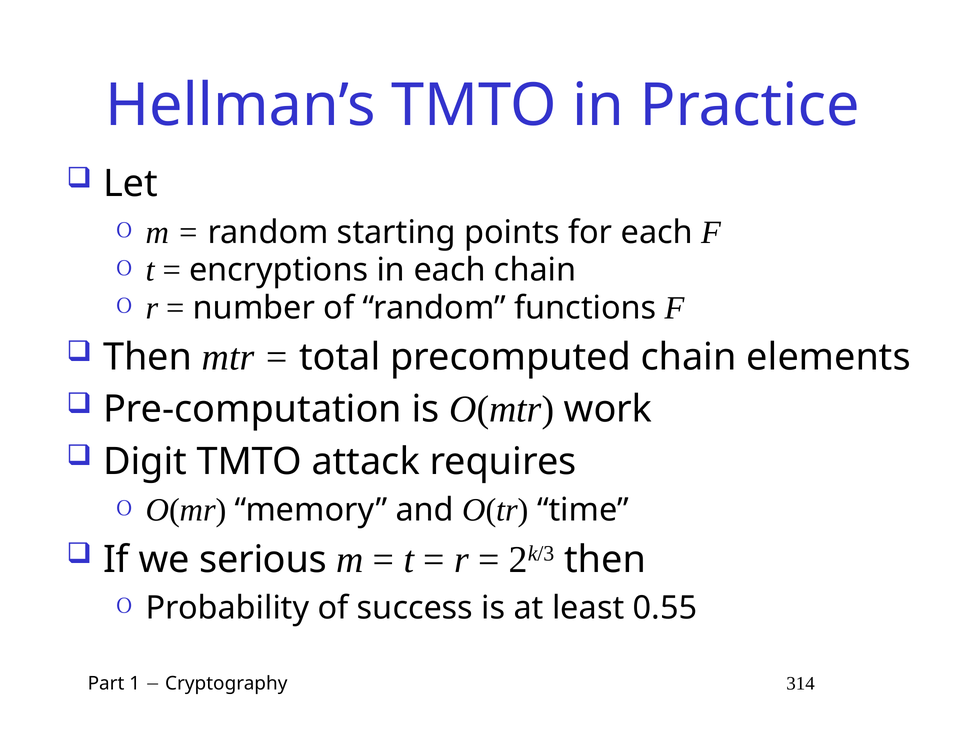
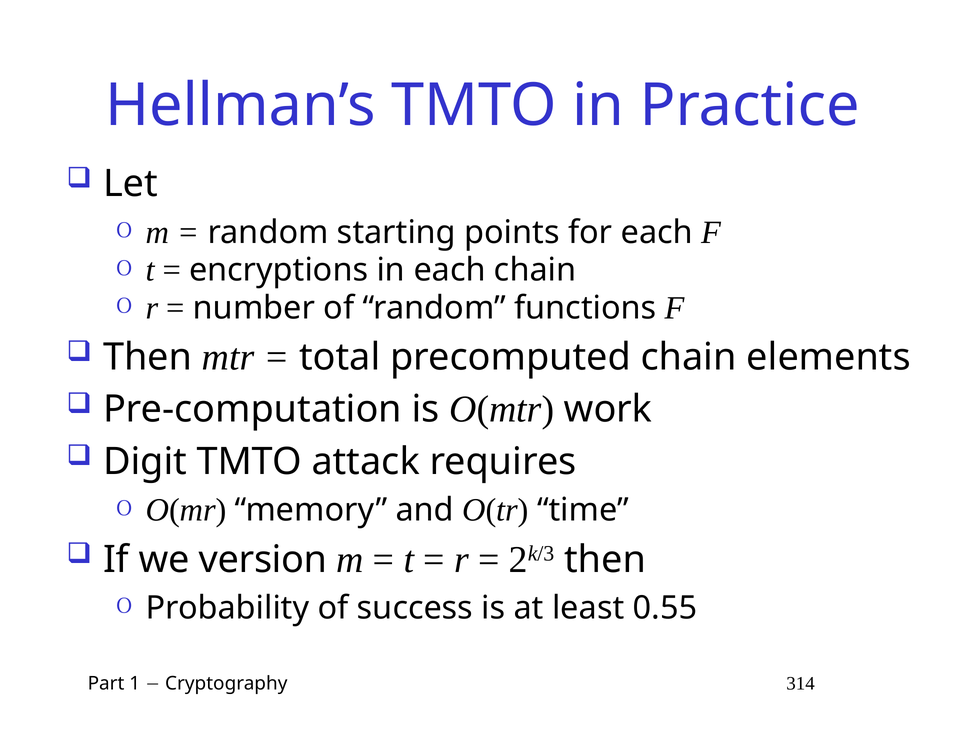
serious: serious -> version (263, 559)
